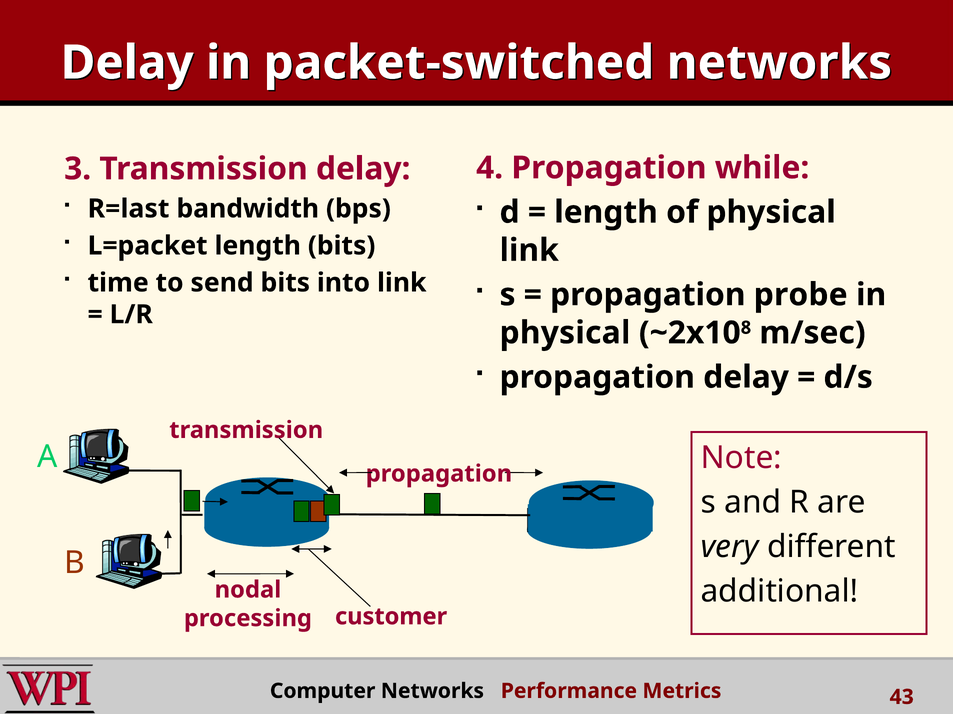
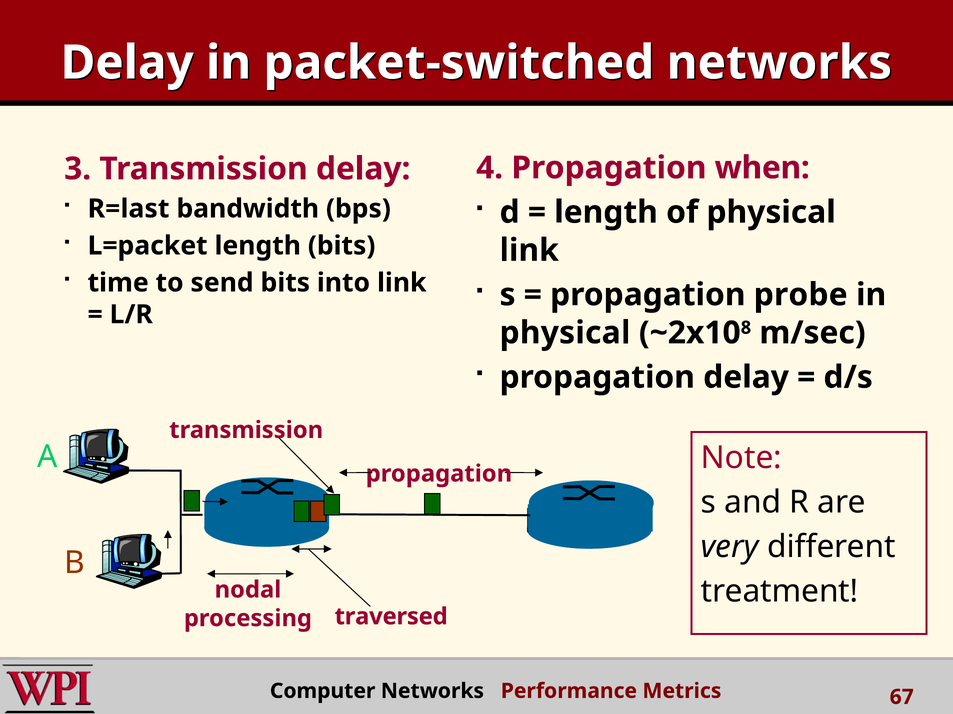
while: while -> when (762, 168)
additional: additional -> treatment (780, 592)
customer: customer -> traversed (391, 617)
43: 43 -> 67 (902, 698)
